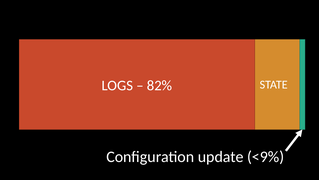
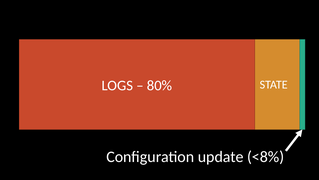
82%: 82% -> 80% (160, 85)
<9%: <9% -> <8% (266, 156)
